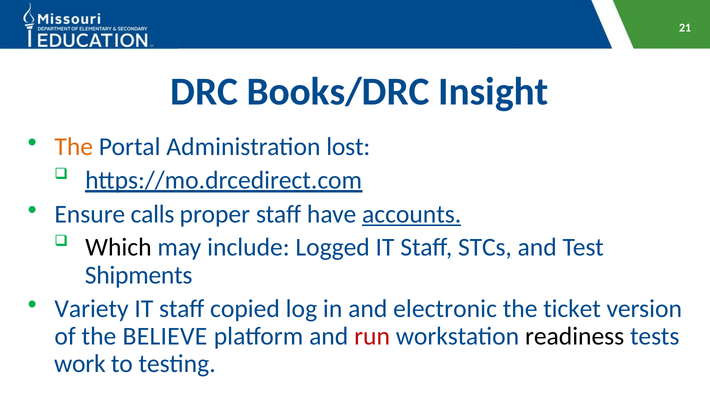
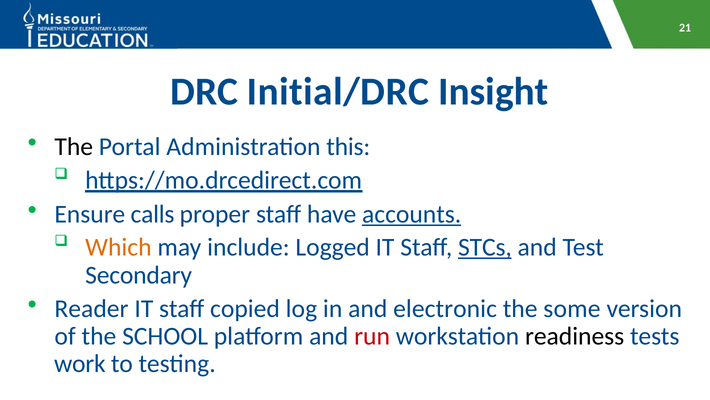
Books/DRC: Books/DRC -> Initial/DRC (338, 91)
The colour: orange -> black (74, 146)
lost: lost -> this (348, 146)
Which colour: black -> orange (118, 247)
STCs underline: none -> present (485, 247)
Shipments: Shipments -> Secondary (139, 275)
Variety: Variety -> Reader (91, 308)
ticket: ticket -> some (572, 308)
BELIEVE: BELIEVE -> SCHOOL (165, 336)
